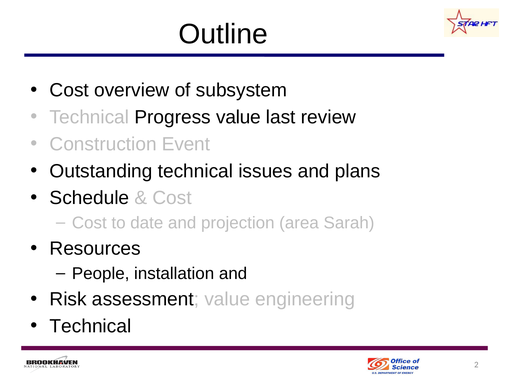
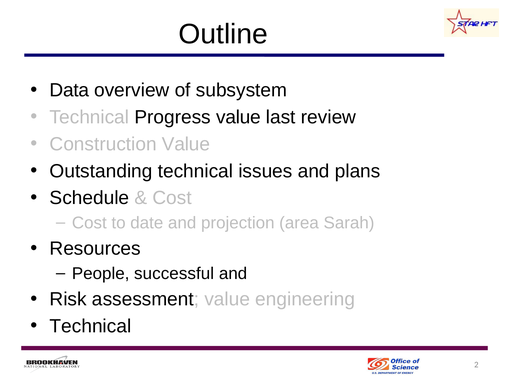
Cost: Cost -> Data (69, 90)
Construction Event: Event -> Value (186, 144)
installation: installation -> successful (174, 273)
